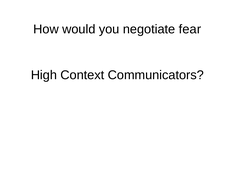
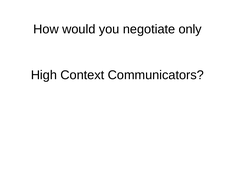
fear: fear -> only (190, 29)
